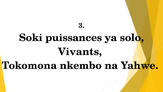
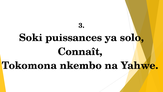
Vivants: Vivants -> Connaît (80, 51)
